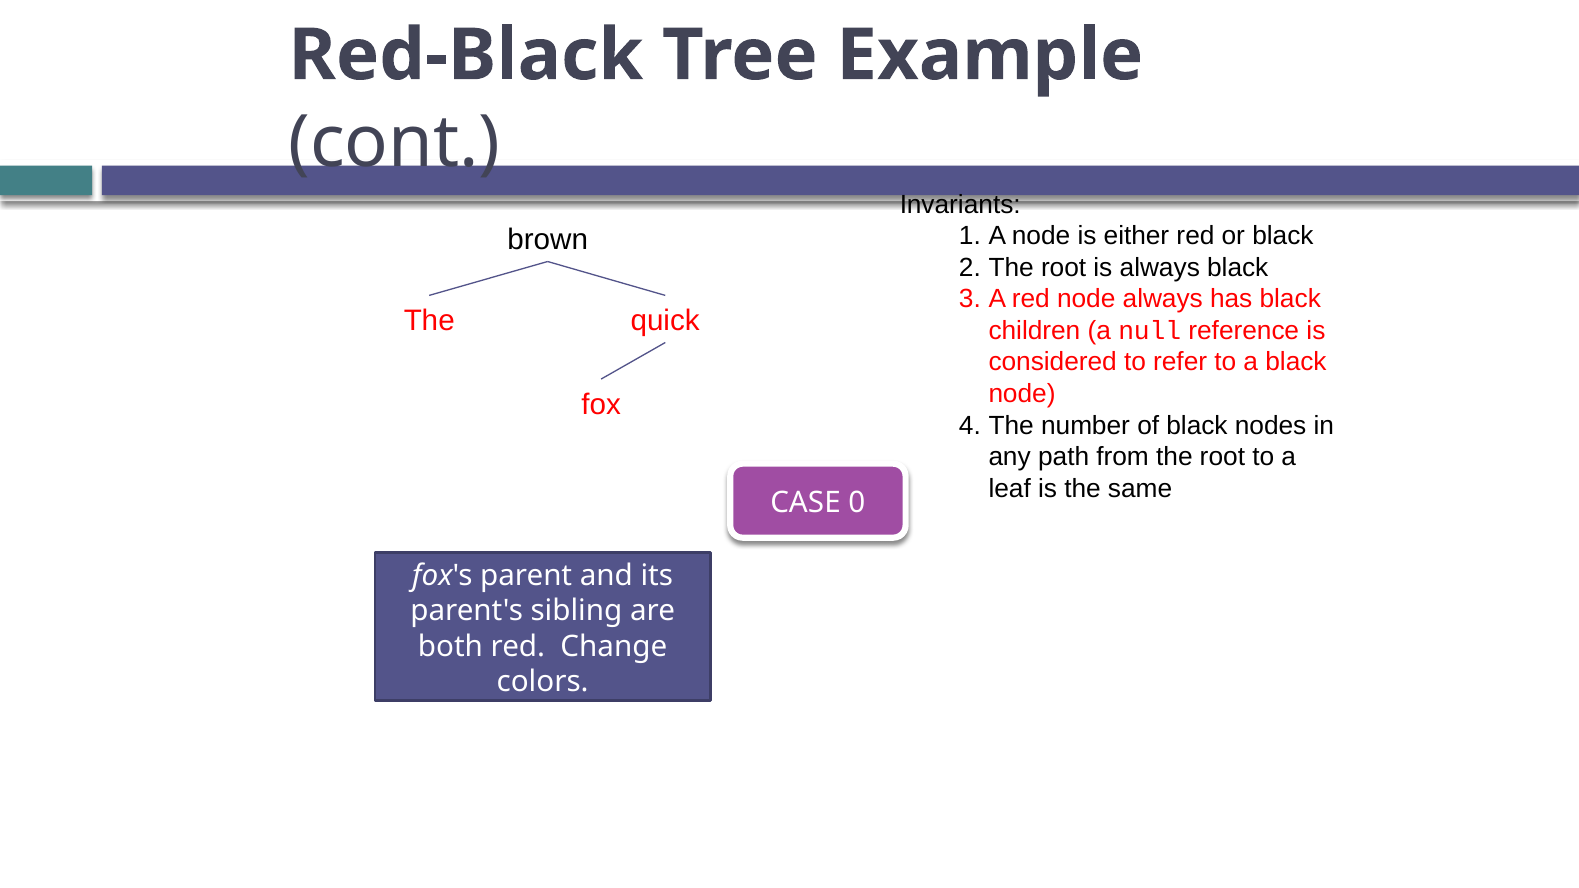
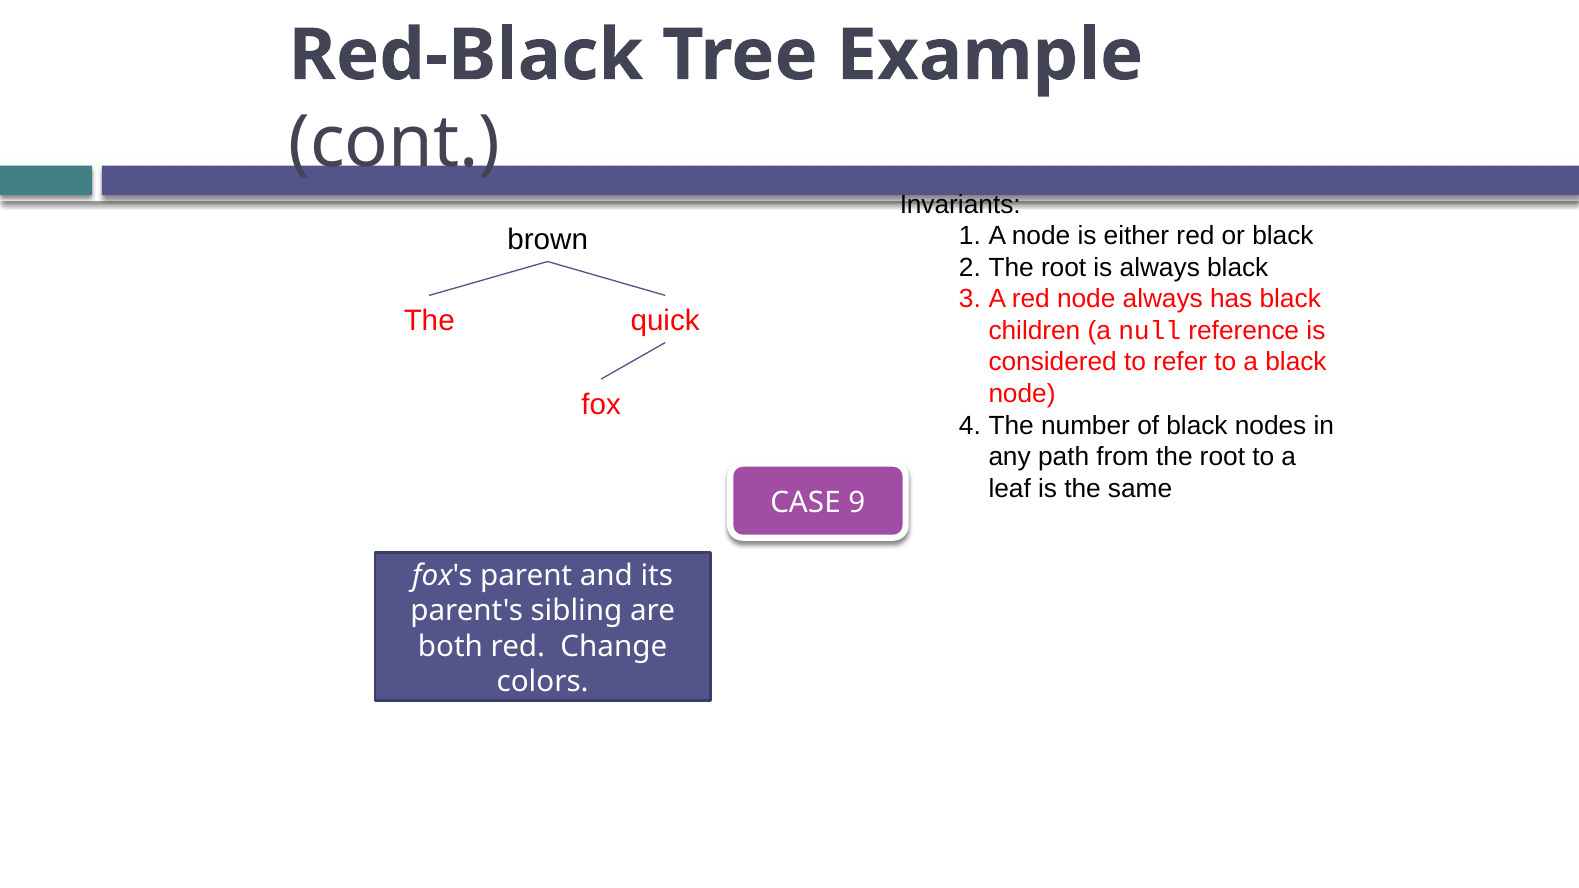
0: 0 -> 9 (857, 503)
